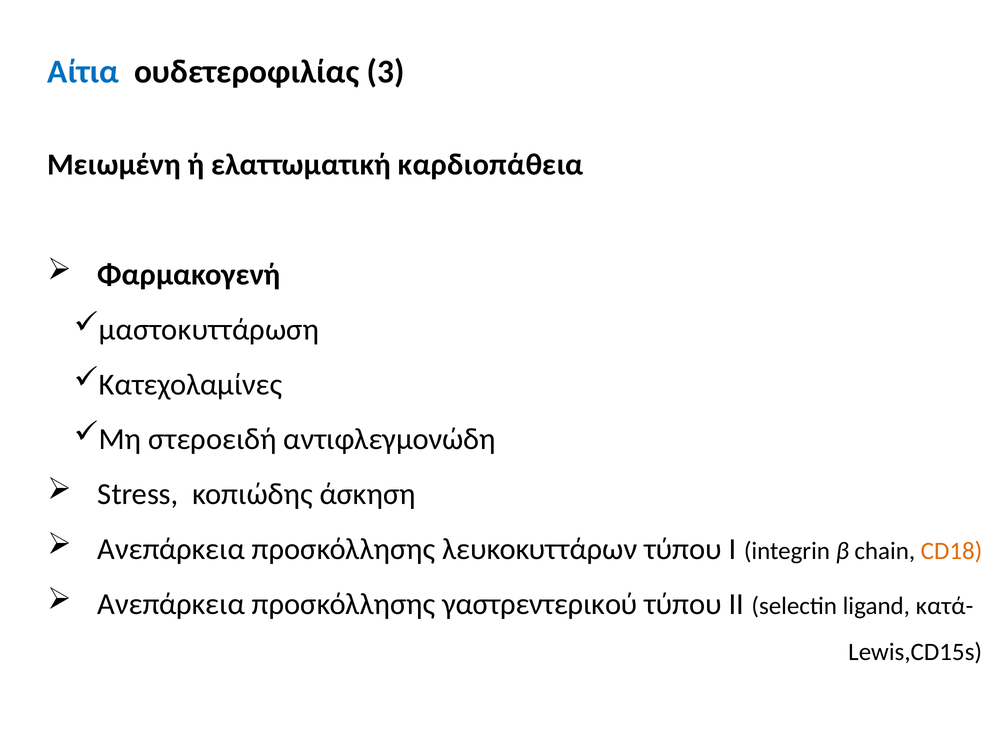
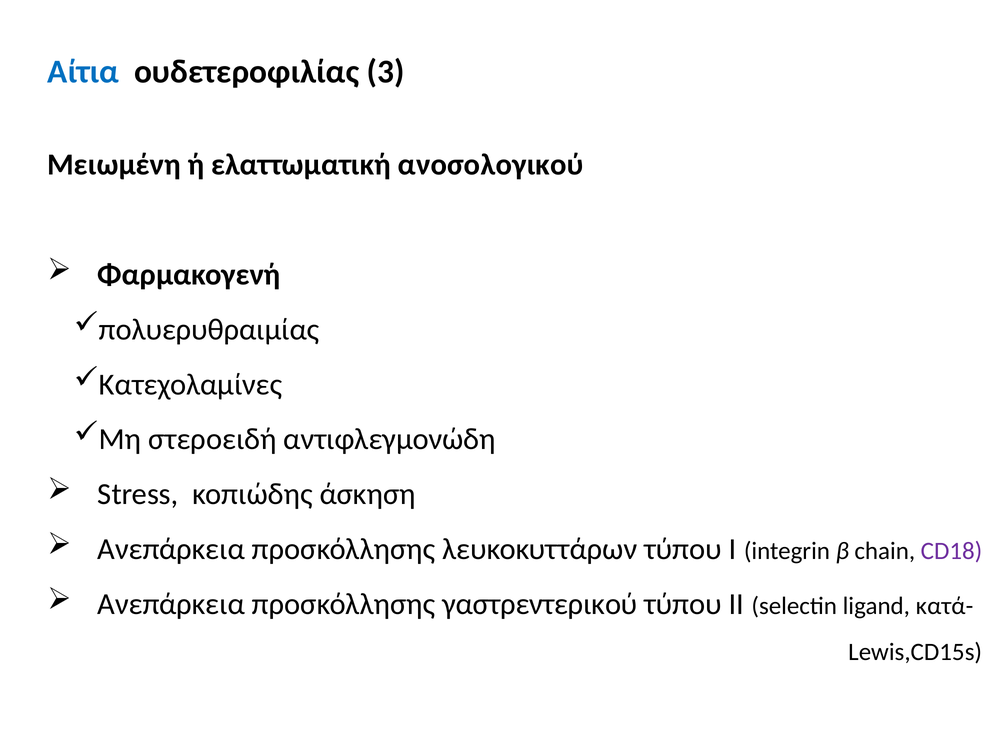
καρδιοπάθεια: καρδιοπάθεια -> ανοσολογικού (491, 165)
μαστοκυττάρωση: μαστοκυττάρωση -> πολυερυθραιμίας (209, 330)
CD18 colour: orange -> purple (952, 552)
